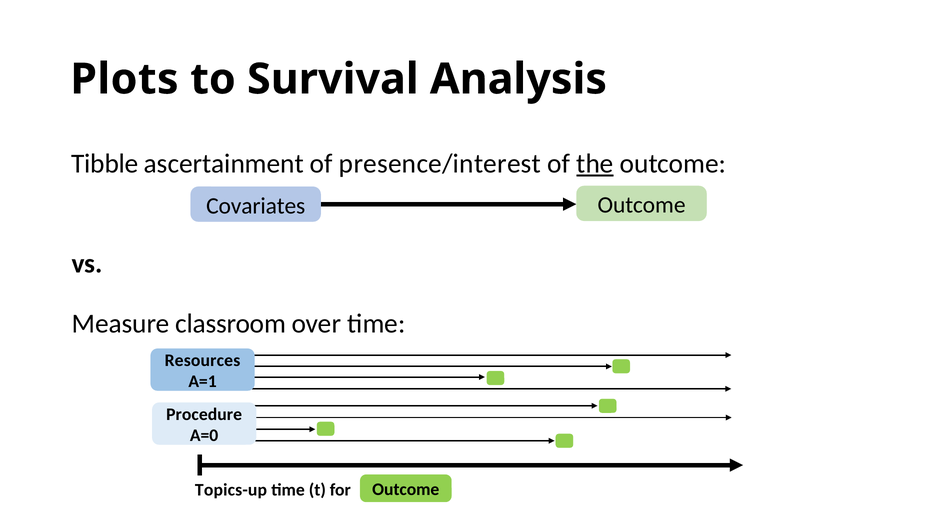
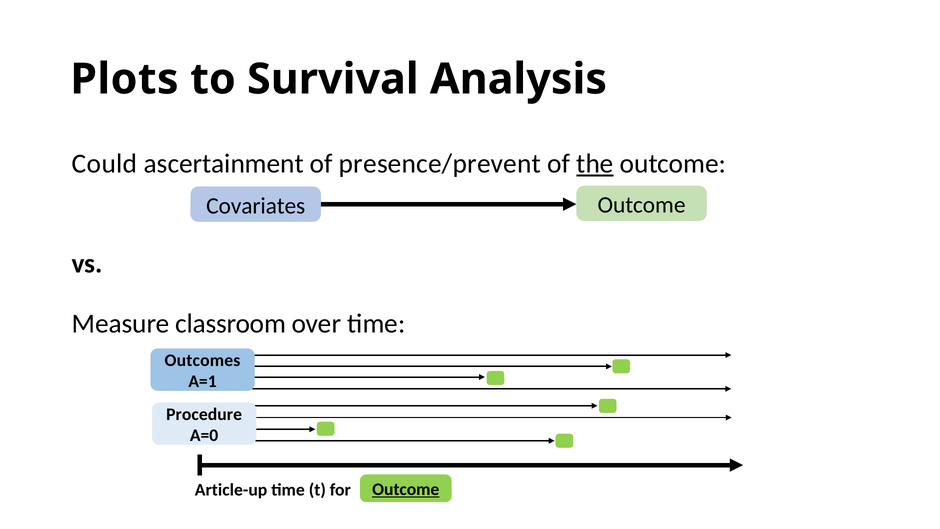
Tibble: Tibble -> Could (105, 164)
presence/interest: presence/interest -> presence/prevent (440, 164)
Resources: Resources -> Outcomes (202, 360)
Outcome underline: none -> present (406, 489)
Topics-up: Topics-up -> Article-up (231, 490)
